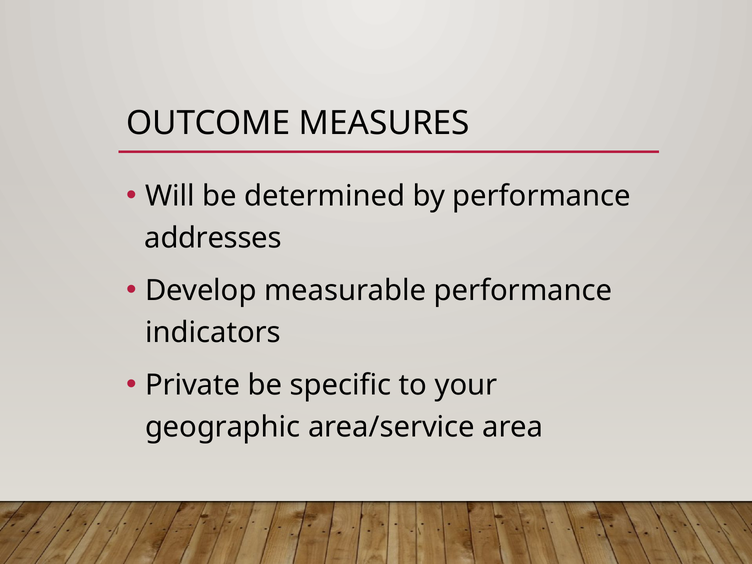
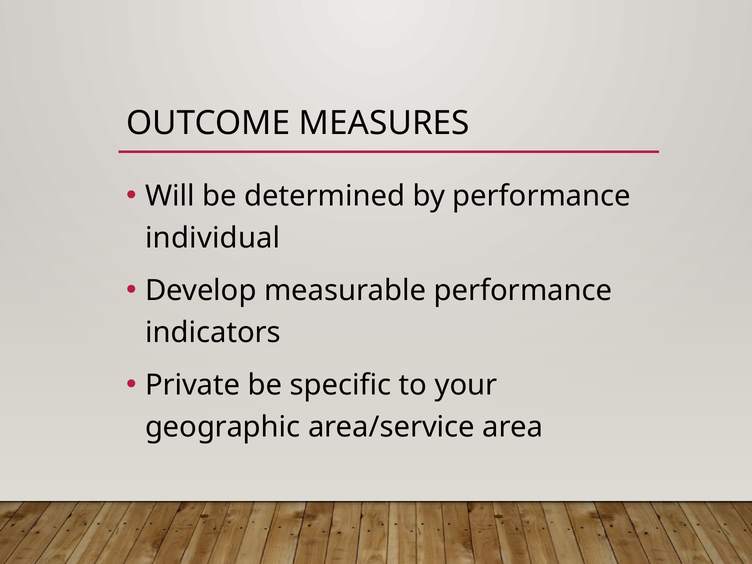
addresses: addresses -> individual (213, 238)
